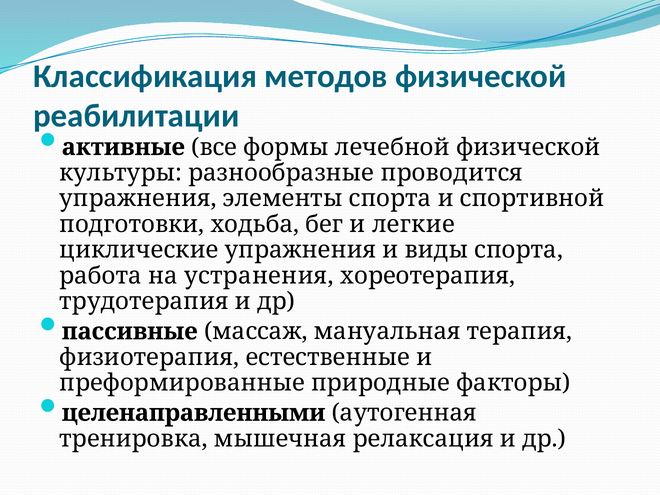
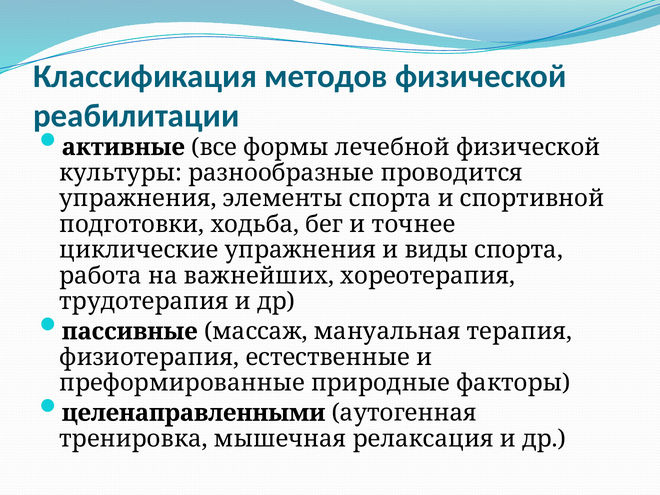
легкие: легкие -> точнее (414, 224)
устранения: устранения -> важнейших (259, 276)
